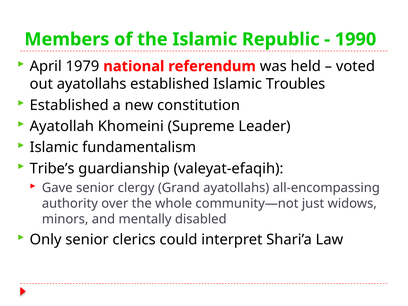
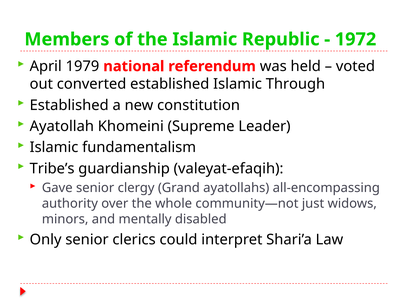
1990: 1990 -> 1972 (356, 39)
out ayatollahs: ayatollahs -> converted (92, 84)
Troubles: Troubles -> Through (295, 84)
